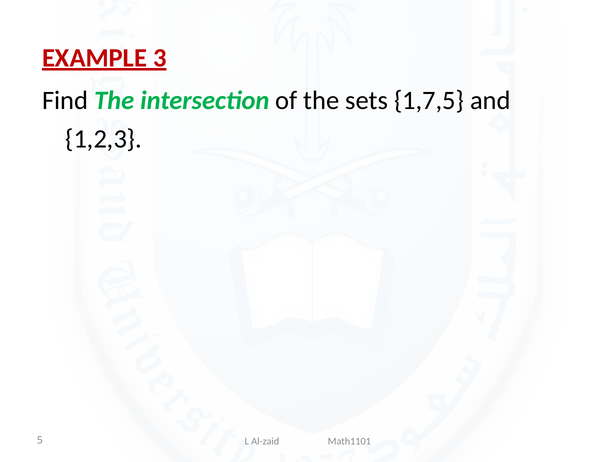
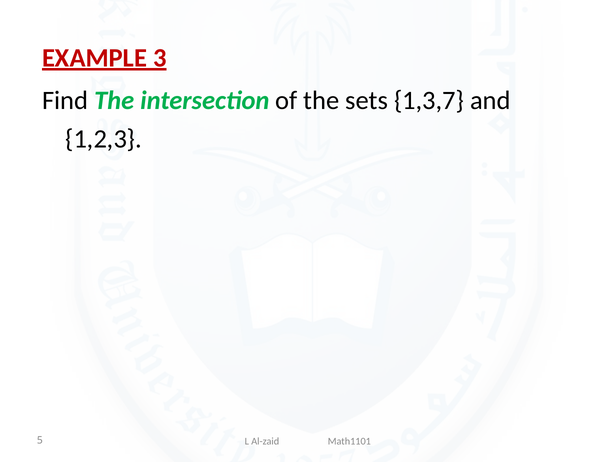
1,7,5: 1,7,5 -> 1,3,7 (429, 101)
